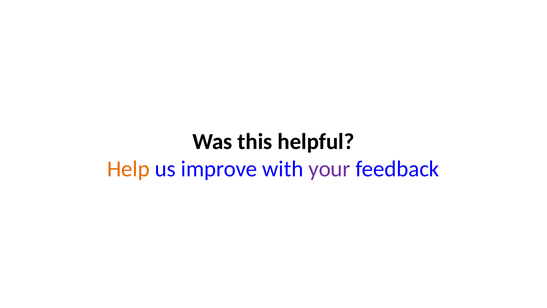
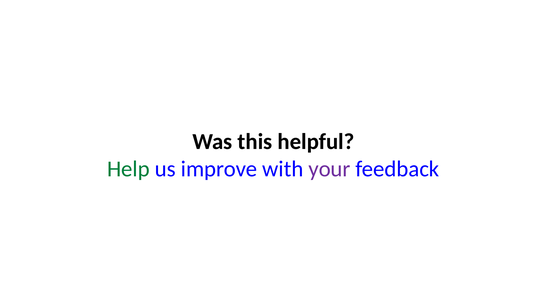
Help colour: orange -> green (128, 169)
